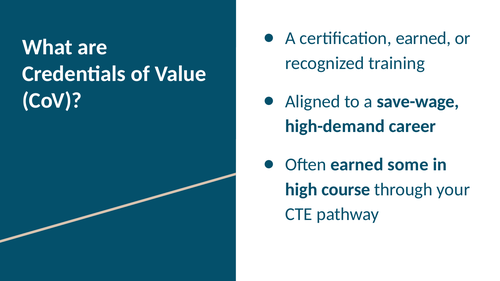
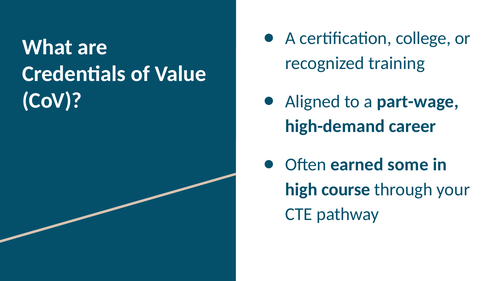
certification earned: earned -> college (423, 38)
save-wage: save-wage -> part-wage (418, 101)
